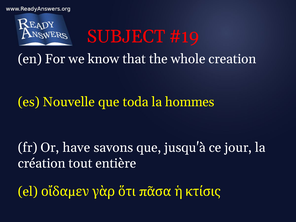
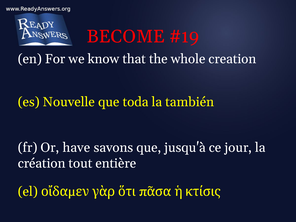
SUBJECT: SUBJECT -> BECOME (126, 37)
hommes: hommes -> también (190, 102)
